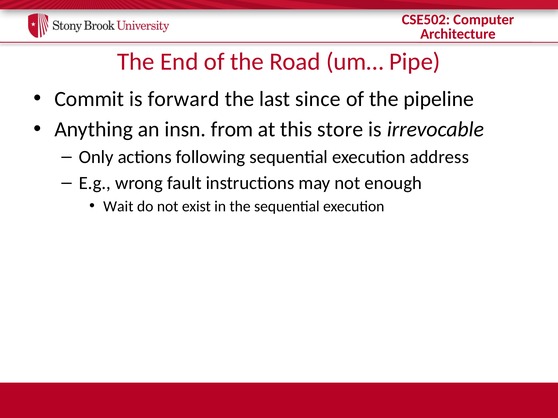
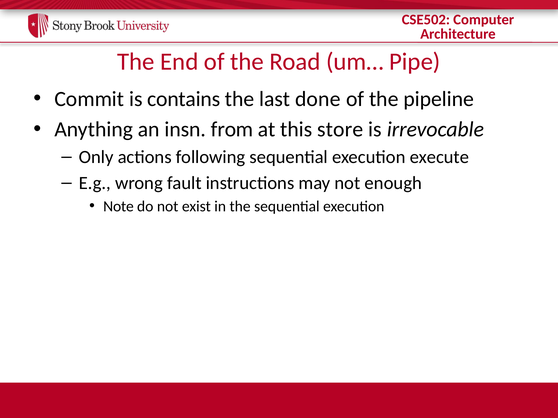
forward: forward -> contains (184, 99)
since: since -> done (318, 99)
address: address -> execute (439, 157)
Wait: Wait -> Note (118, 207)
